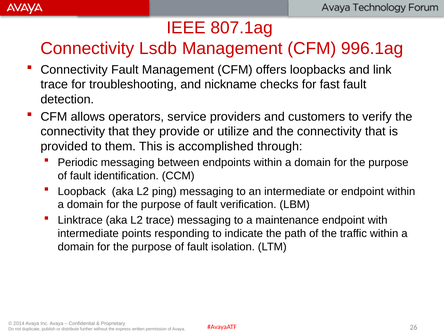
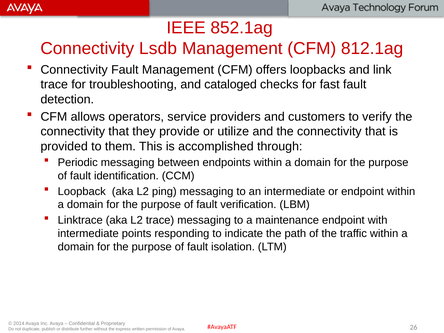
807.1ag: 807.1ag -> 852.1ag (242, 28)
996.1ag: 996.1ag -> 812.1ag (372, 49)
nickname: nickname -> cataloged (231, 85)
